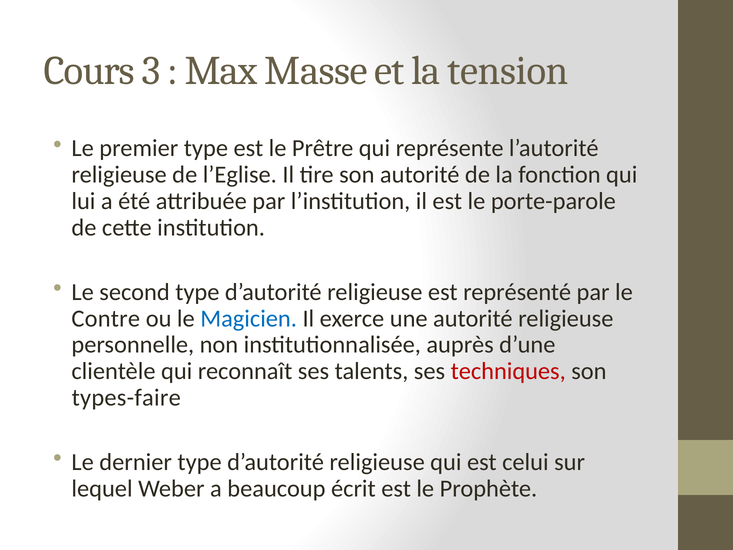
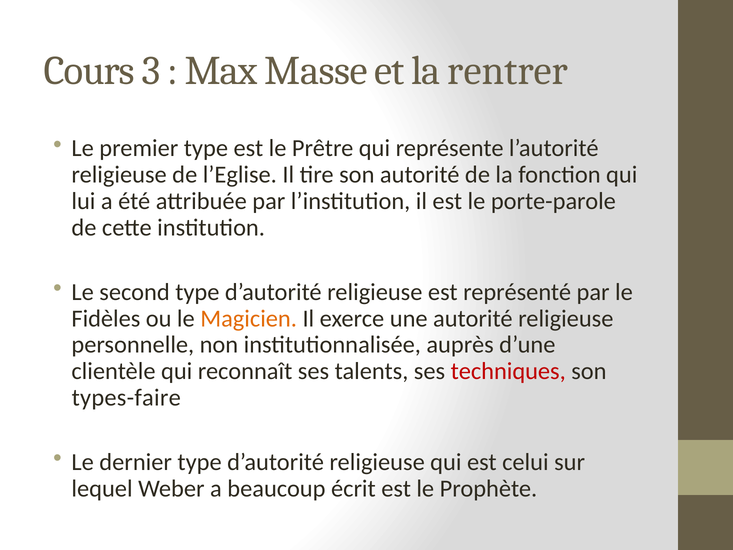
tension: tension -> rentrer (508, 71)
Contre: Contre -> Fidèles (106, 318)
Magicien colour: blue -> orange (249, 318)
